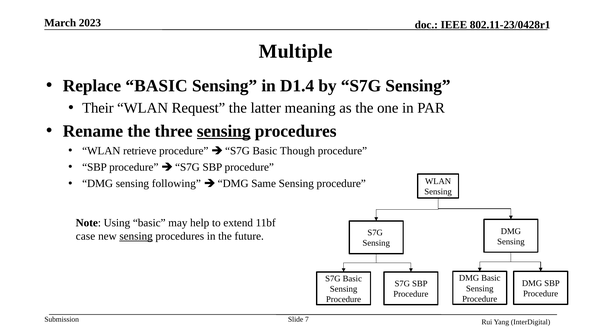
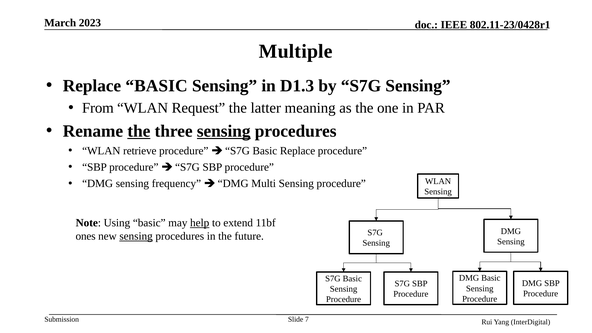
D1.4: D1.4 -> D1.3 (297, 86)
Their: Their -> From (98, 108)
the underline: none -> present (139, 131)
Basic Though: Though -> Replace (298, 151)
following: following -> frequency (176, 184)
Same: Same -> Multi (264, 184)
help underline: none -> present (200, 223)
case: case -> ones (86, 236)
